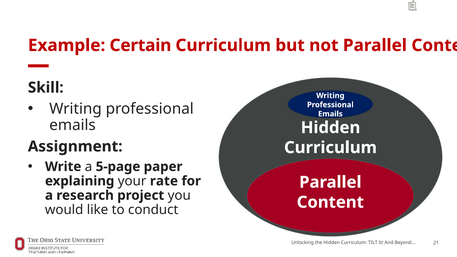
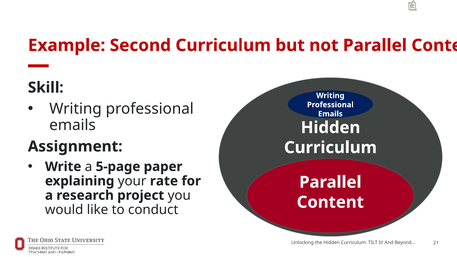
Certain: Certain -> Second (140, 45)
